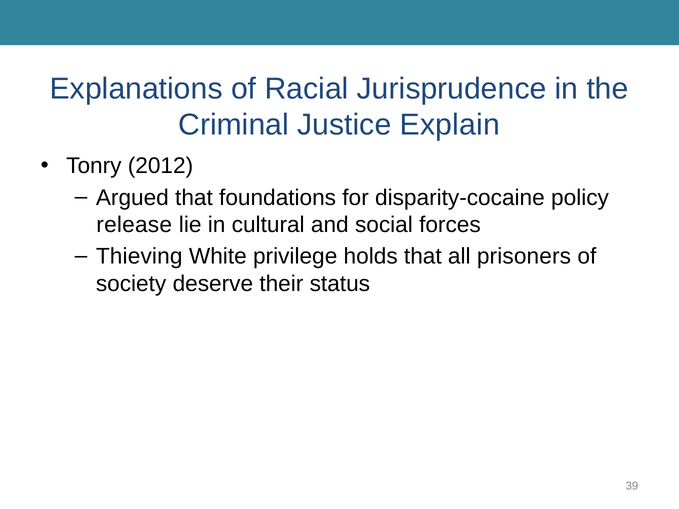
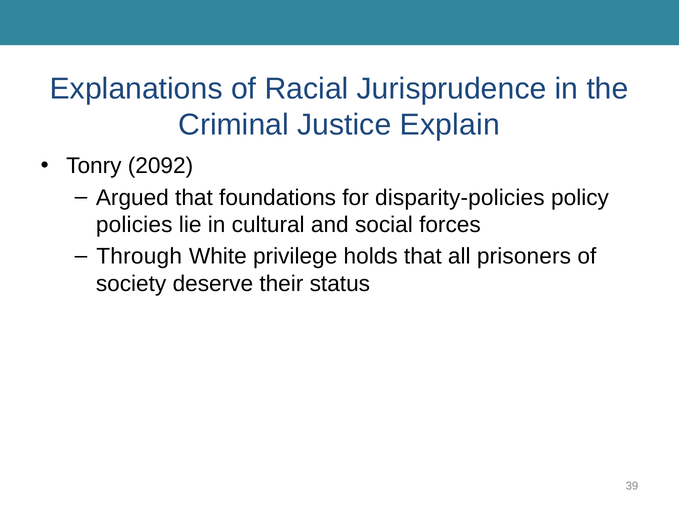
2012: 2012 -> 2092 (160, 166)
disparity-cocaine: disparity-cocaine -> disparity-policies (460, 198)
release: release -> policies (134, 225)
Thieving: Thieving -> Through (139, 257)
